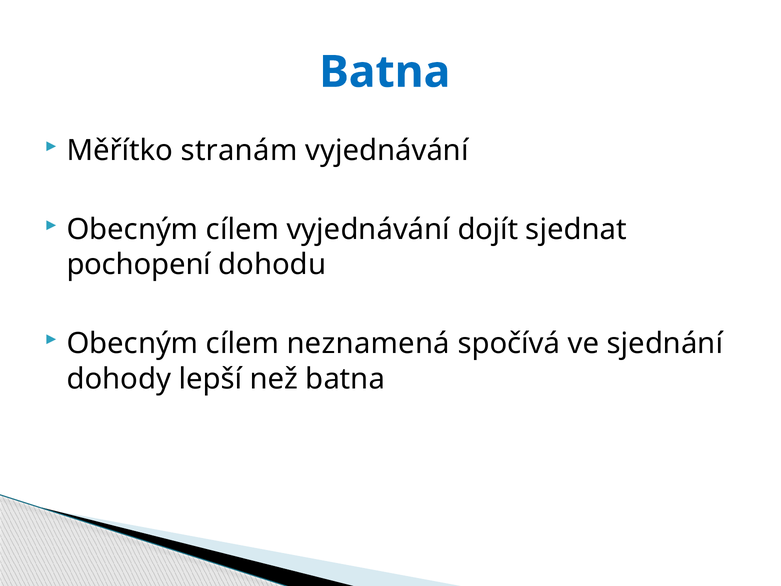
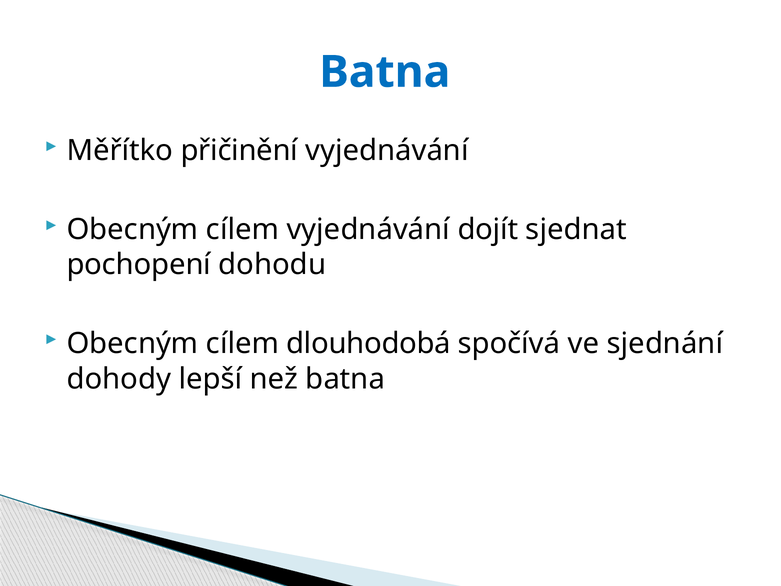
stranám: stranám -> přičinění (239, 150)
neznamená: neznamená -> dlouhodobá (368, 344)
